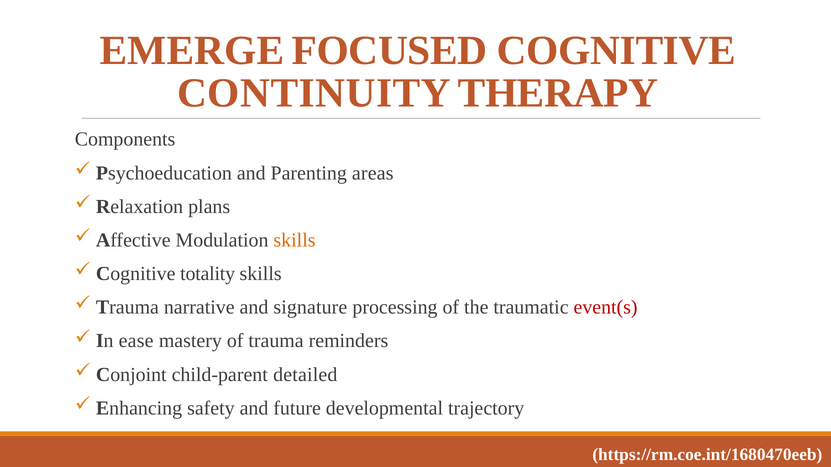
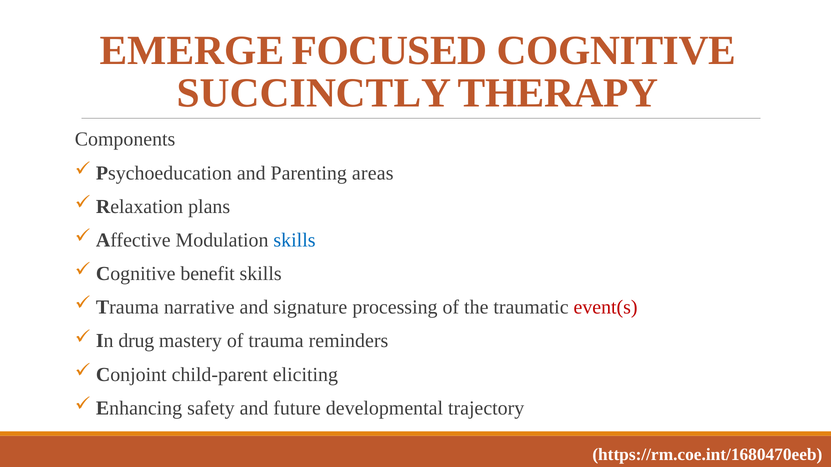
CONTINUITY: CONTINUITY -> SUCCINCTLY (314, 93)
skills colour: orange -> blue (295, 240)
totality: totality -> benefit (208, 274)
ease: ease -> drug (136, 341)
detailed: detailed -> eliciting (305, 375)
